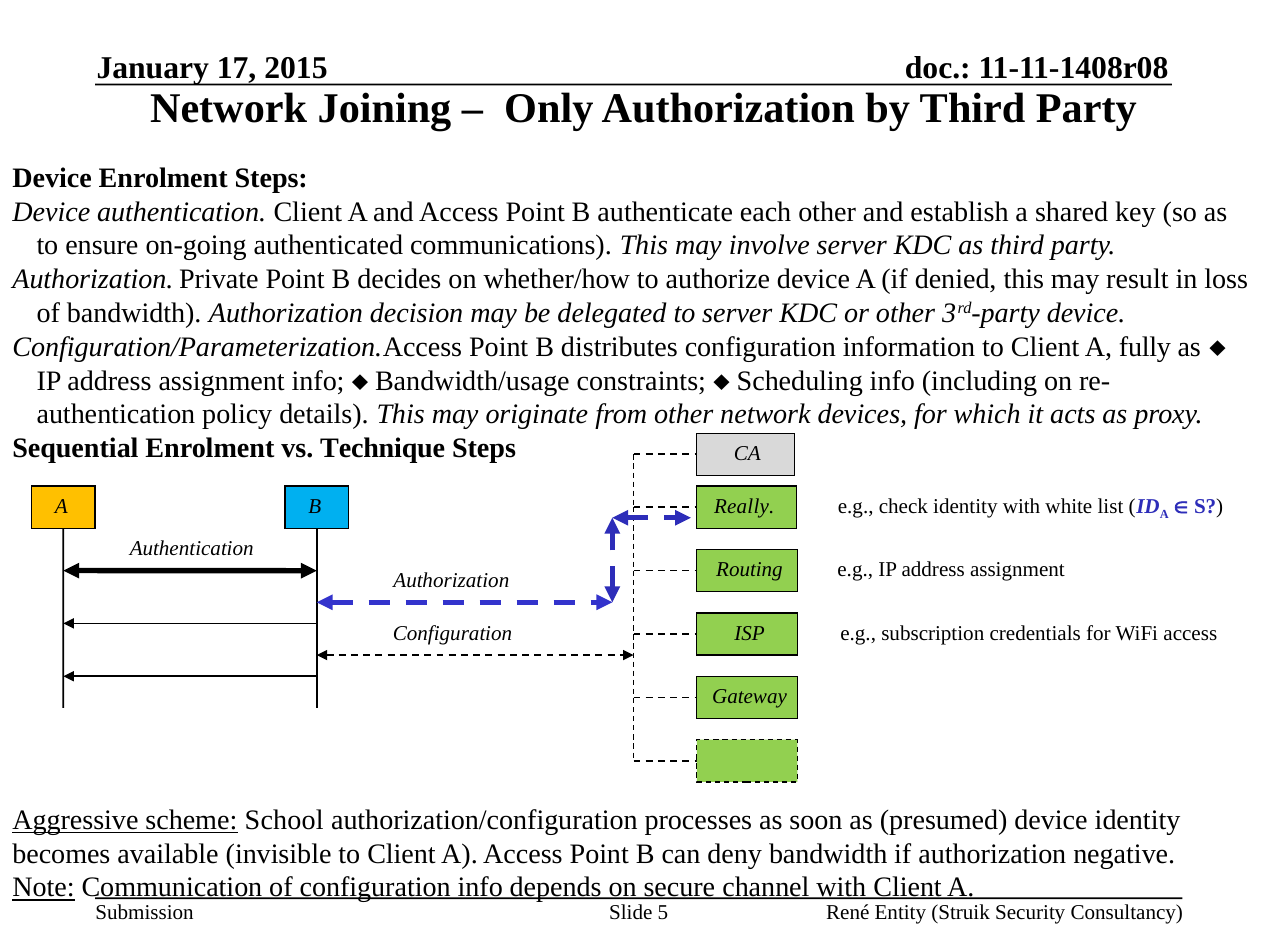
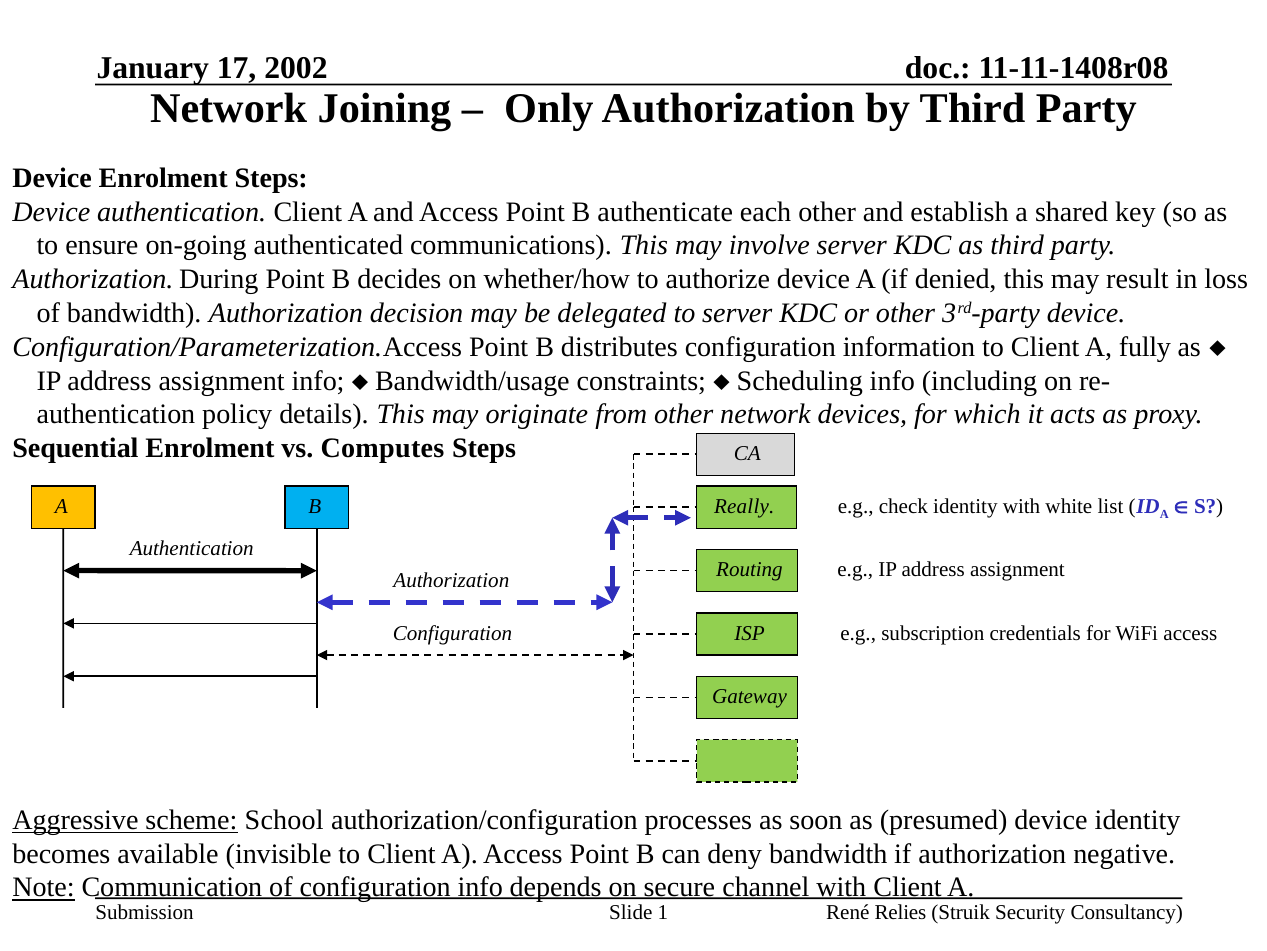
2015: 2015 -> 2002 (296, 68)
Private: Private -> During (219, 279)
Technique: Technique -> Computes (382, 448)
5: 5 -> 1 (663, 911)
Entity: Entity -> Relies (900, 911)
